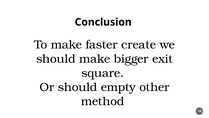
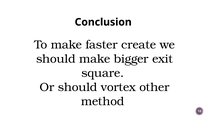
empty: empty -> vortex (118, 87)
